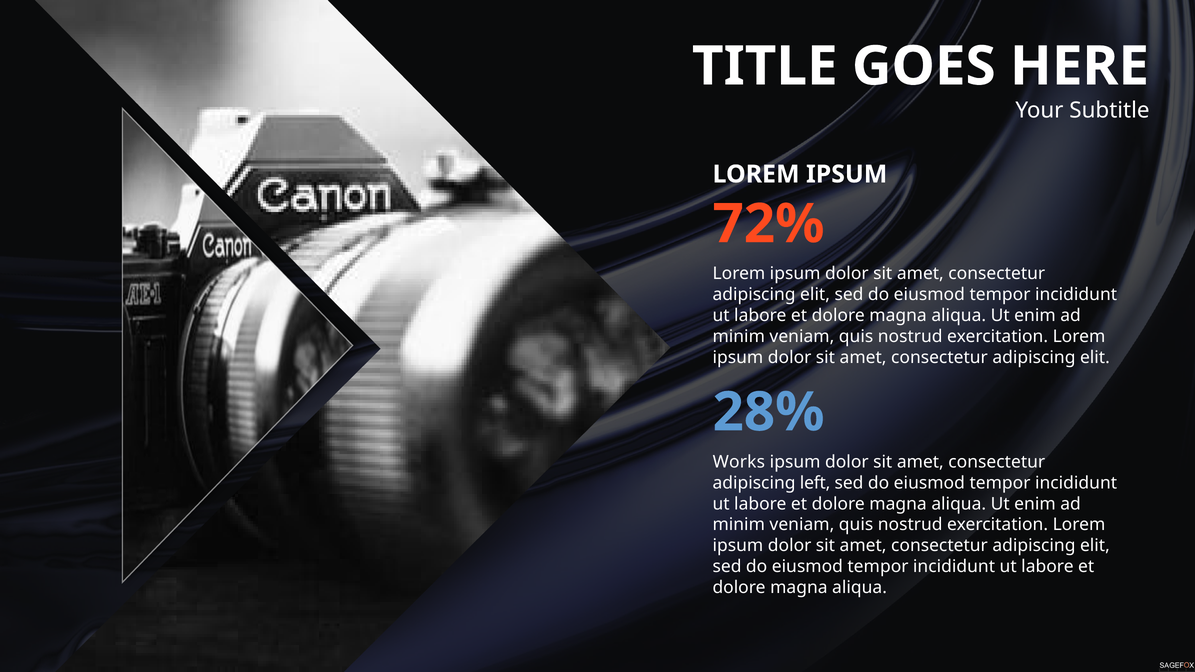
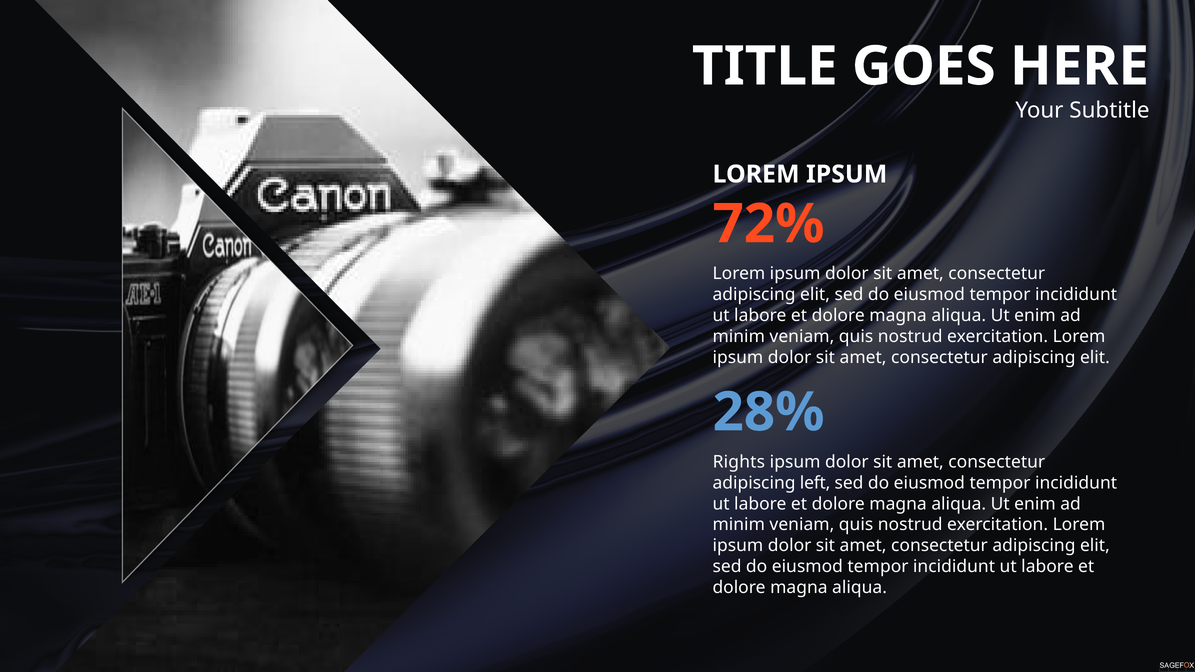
Works: Works -> Rights (739, 462)
